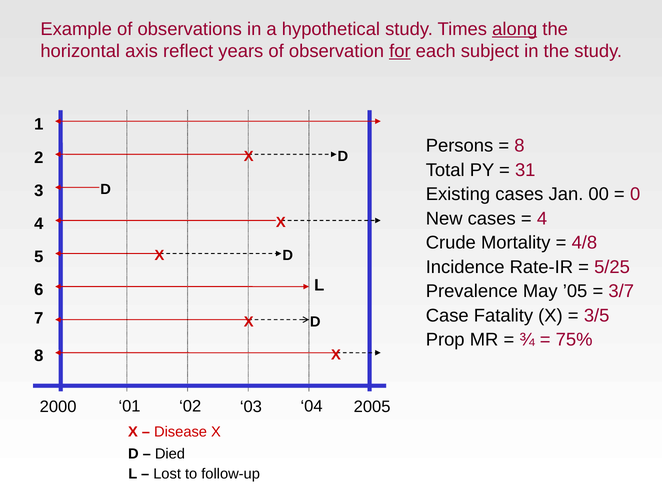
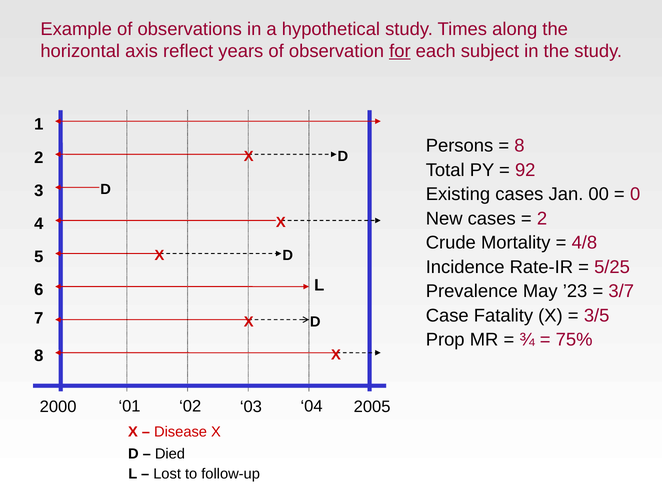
along underline: present -> none (515, 29)
31: 31 -> 92 (525, 170)
4: 4 -> 2 (542, 219)
’05: ’05 -> ’23 (575, 292)
